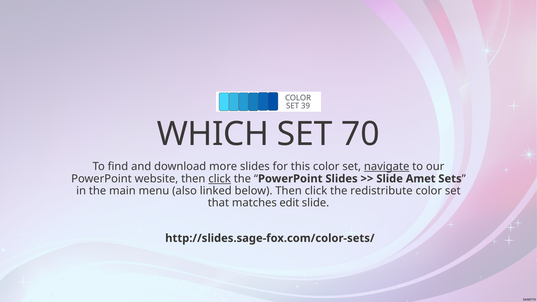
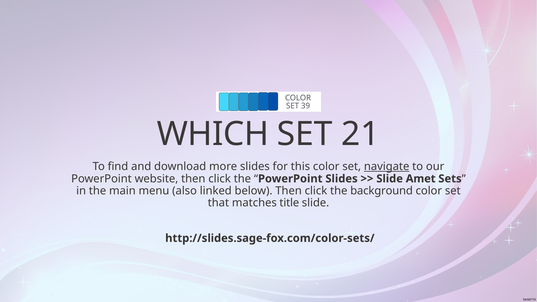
70: 70 -> 21 (360, 134)
click underline: present -> none (220, 179)
redistribute: redistribute -> background (382, 191)
edit: edit -> title (289, 203)
